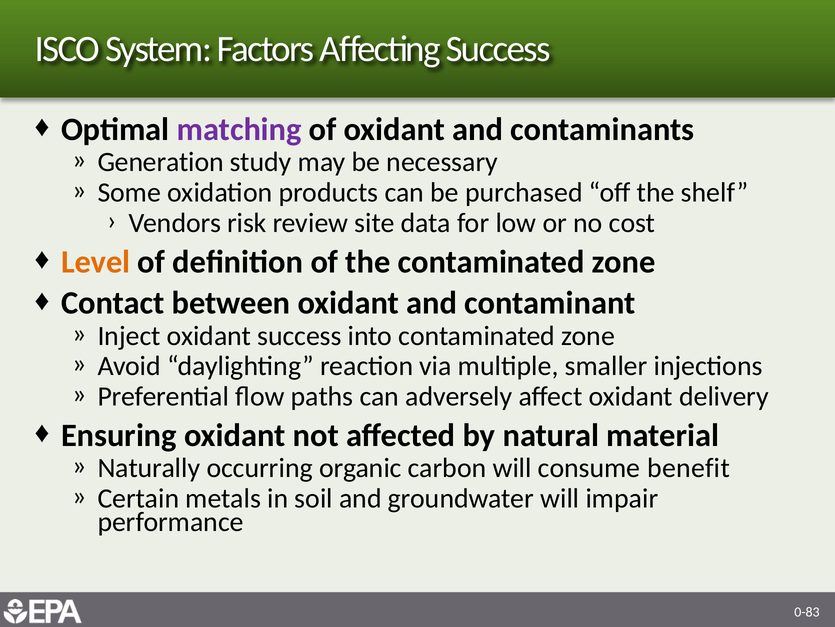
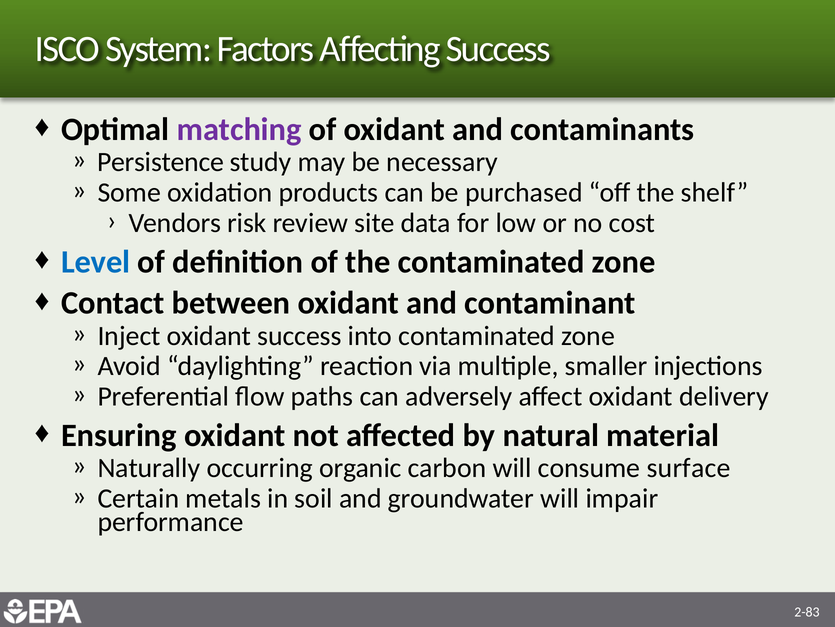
Generation: Generation -> Persistence (161, 162)
Level colour: orange -> blue (96, 262)
benefit: benefit -> surface (689, 468)
0-83: 0-83 -> 2-83 (807, 611)
